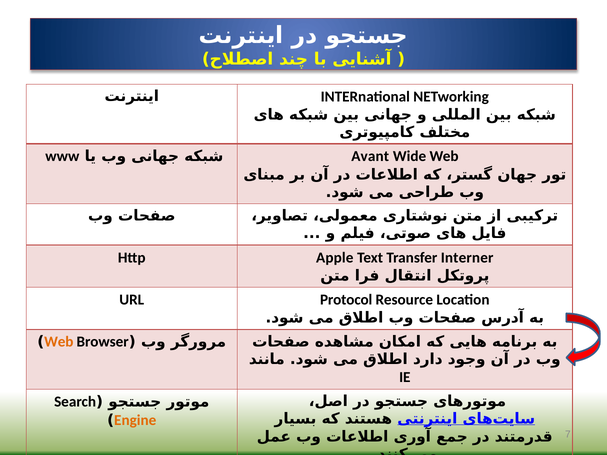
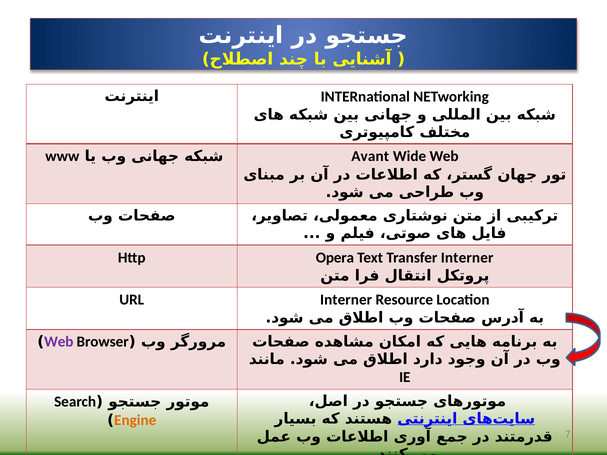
Apple: Apple -> Opera (335, 258)
URL Protocol: Protocol -> Interner (346, 300)
Web colour: orange -> purple (59, 342)
